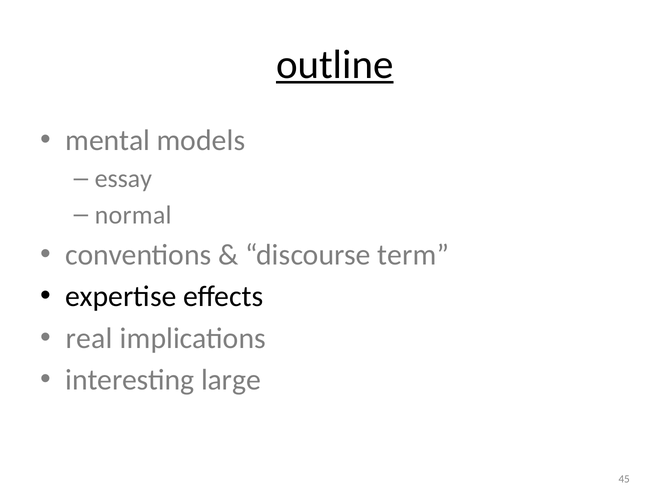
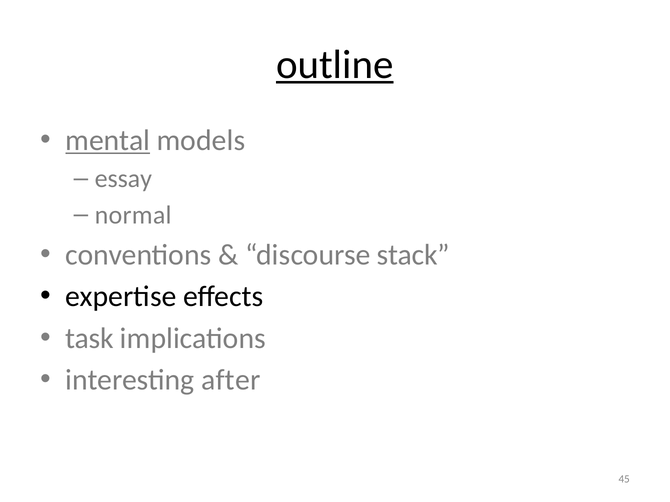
mental underline: none -> present (108, 141)
term: term -> stack (413, 255)
real: real -> task (89, 339)
large: large -> after (231, 380)
